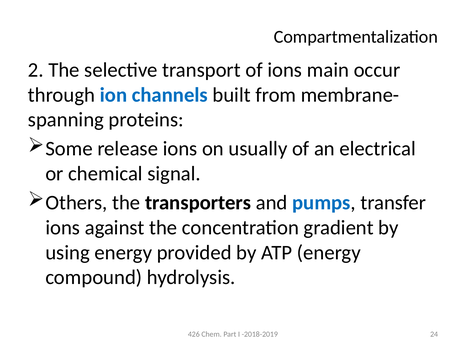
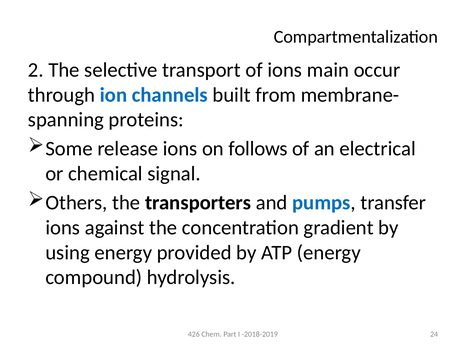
usually: usually -> follows (258, 149)
